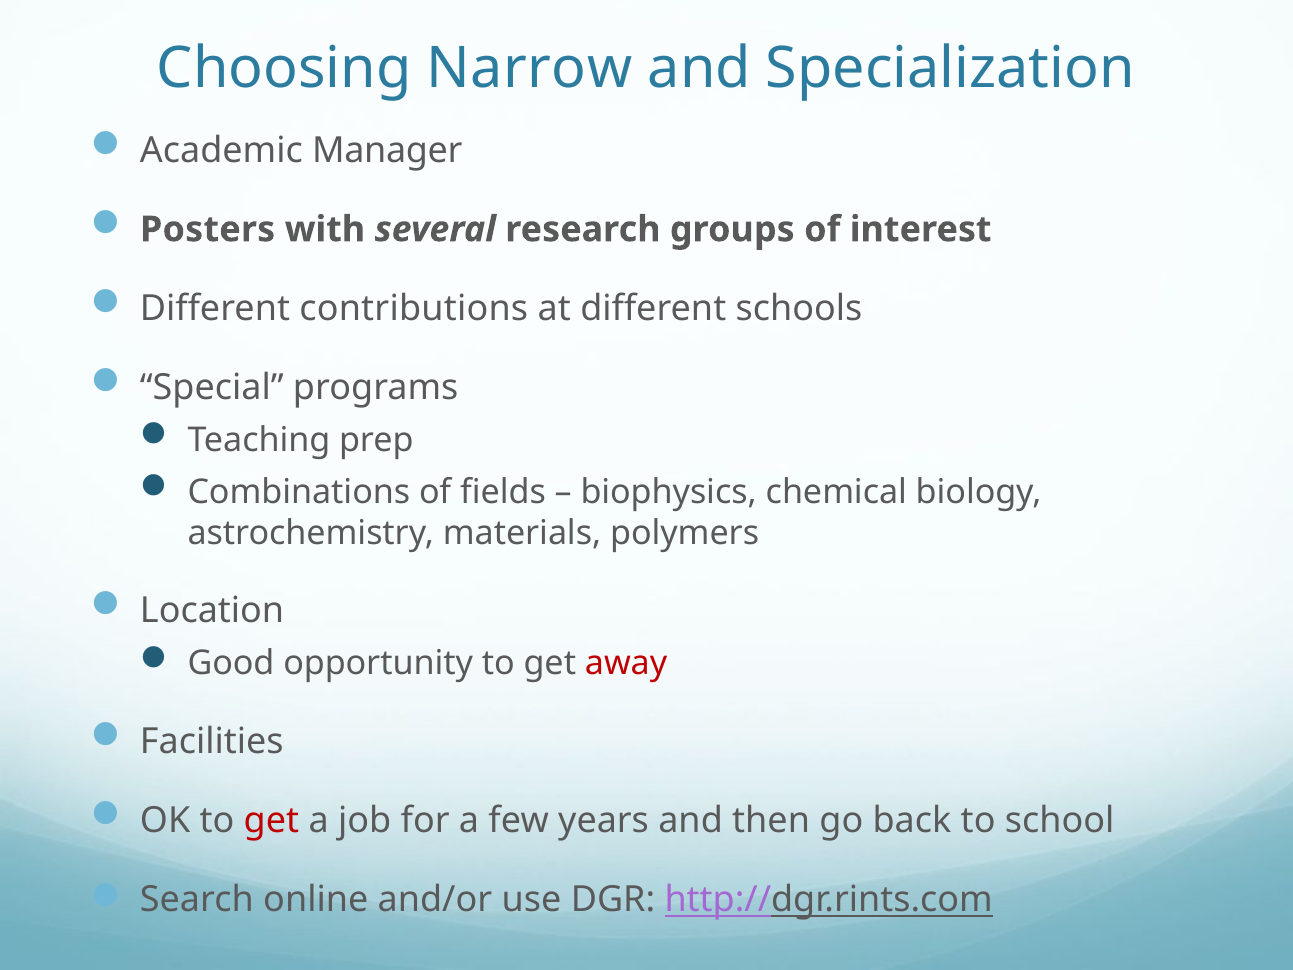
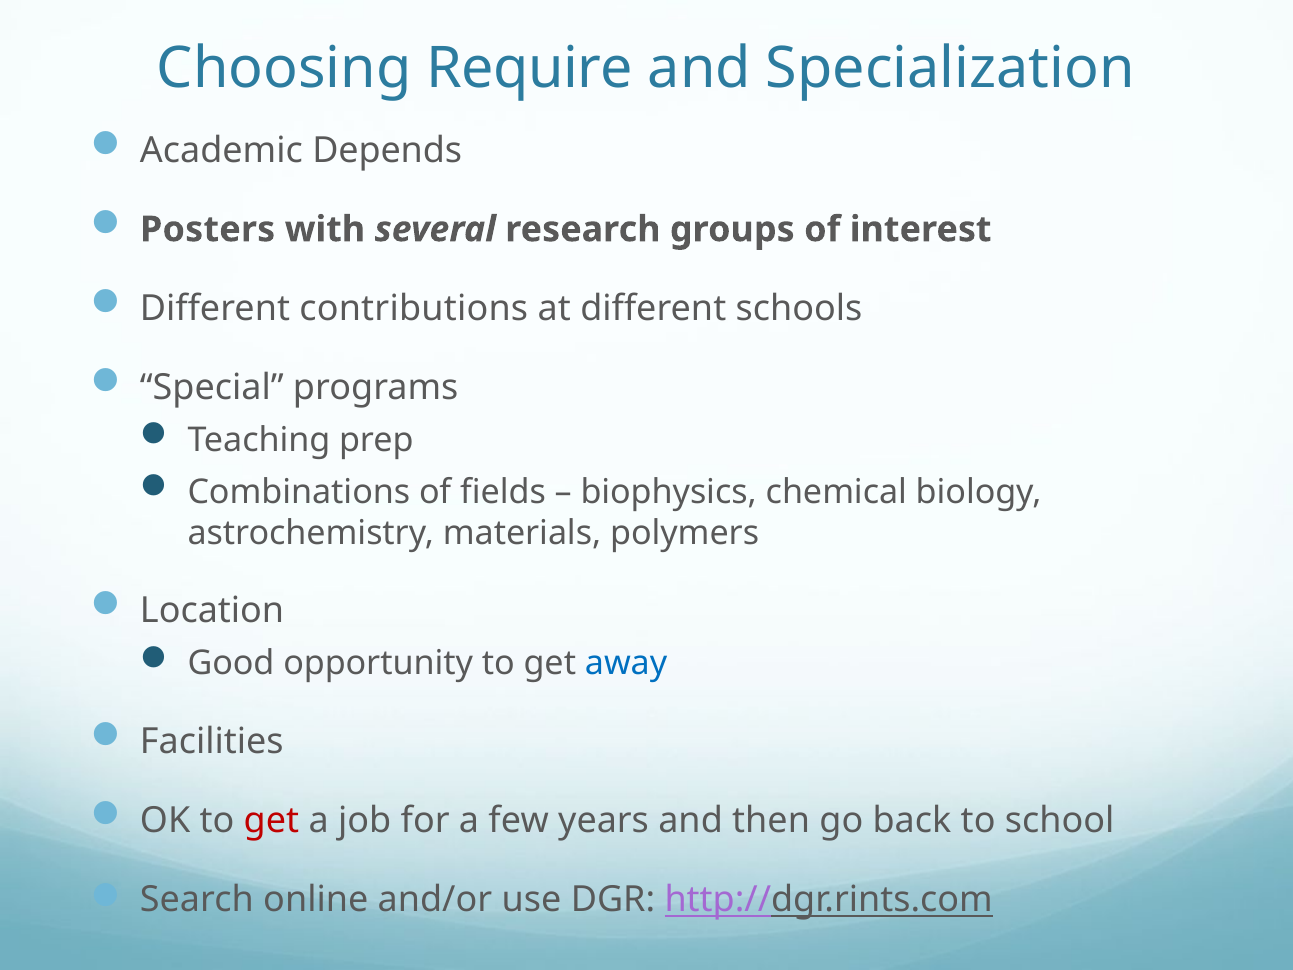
Narrow: Narrow -> Require (530, 69)
Manager: Manager -> Depends (387, 150)
away colour: red -> blue (626, 664)
